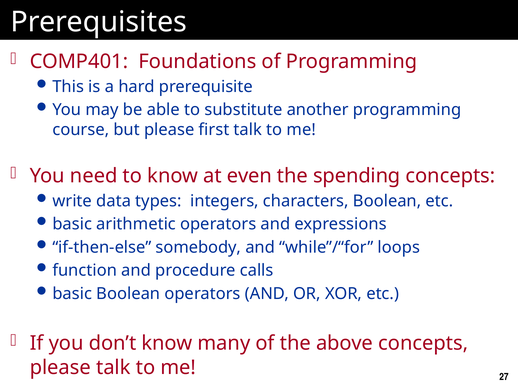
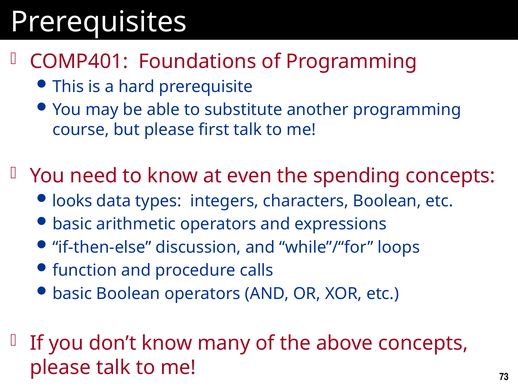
write: write -> looks (72, 201)
somebody: somebody -> discussion (198, 247)
27: 27 -> 73 (504, 376)
